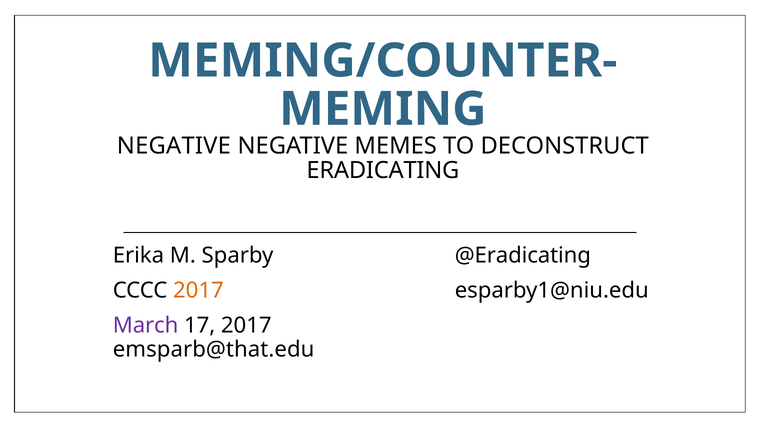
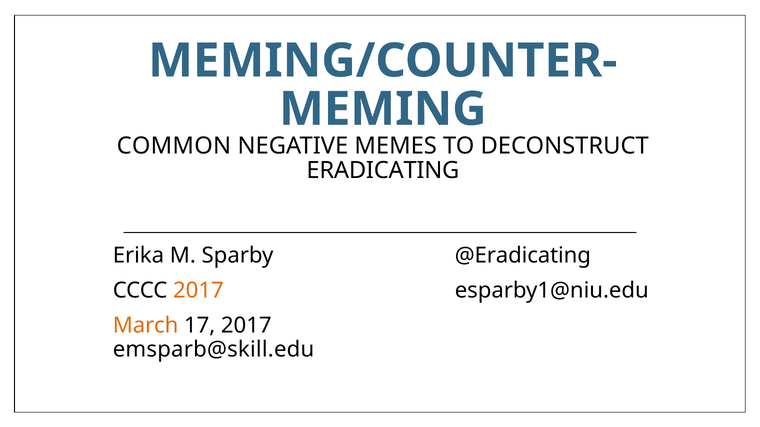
NEGATIVE: NEGATIVE -> COMMON (174, 146)
March colour: purple -> orange (146, 326)
emsparb@that.edu: emsparb@that.edu -> emsparb@skill.edu (214, 350)
